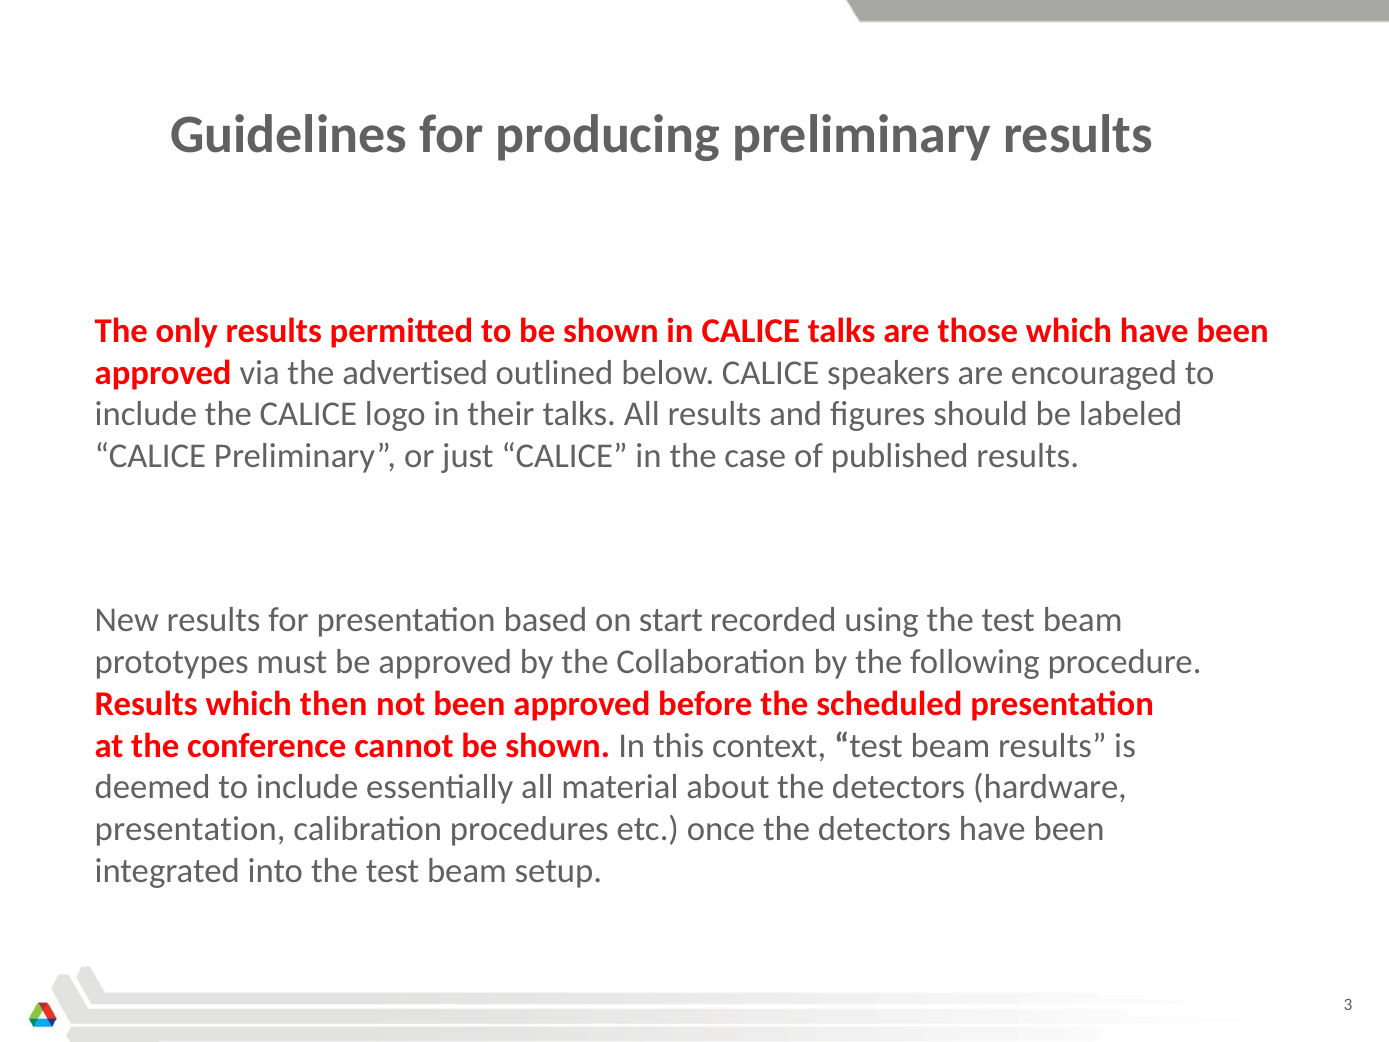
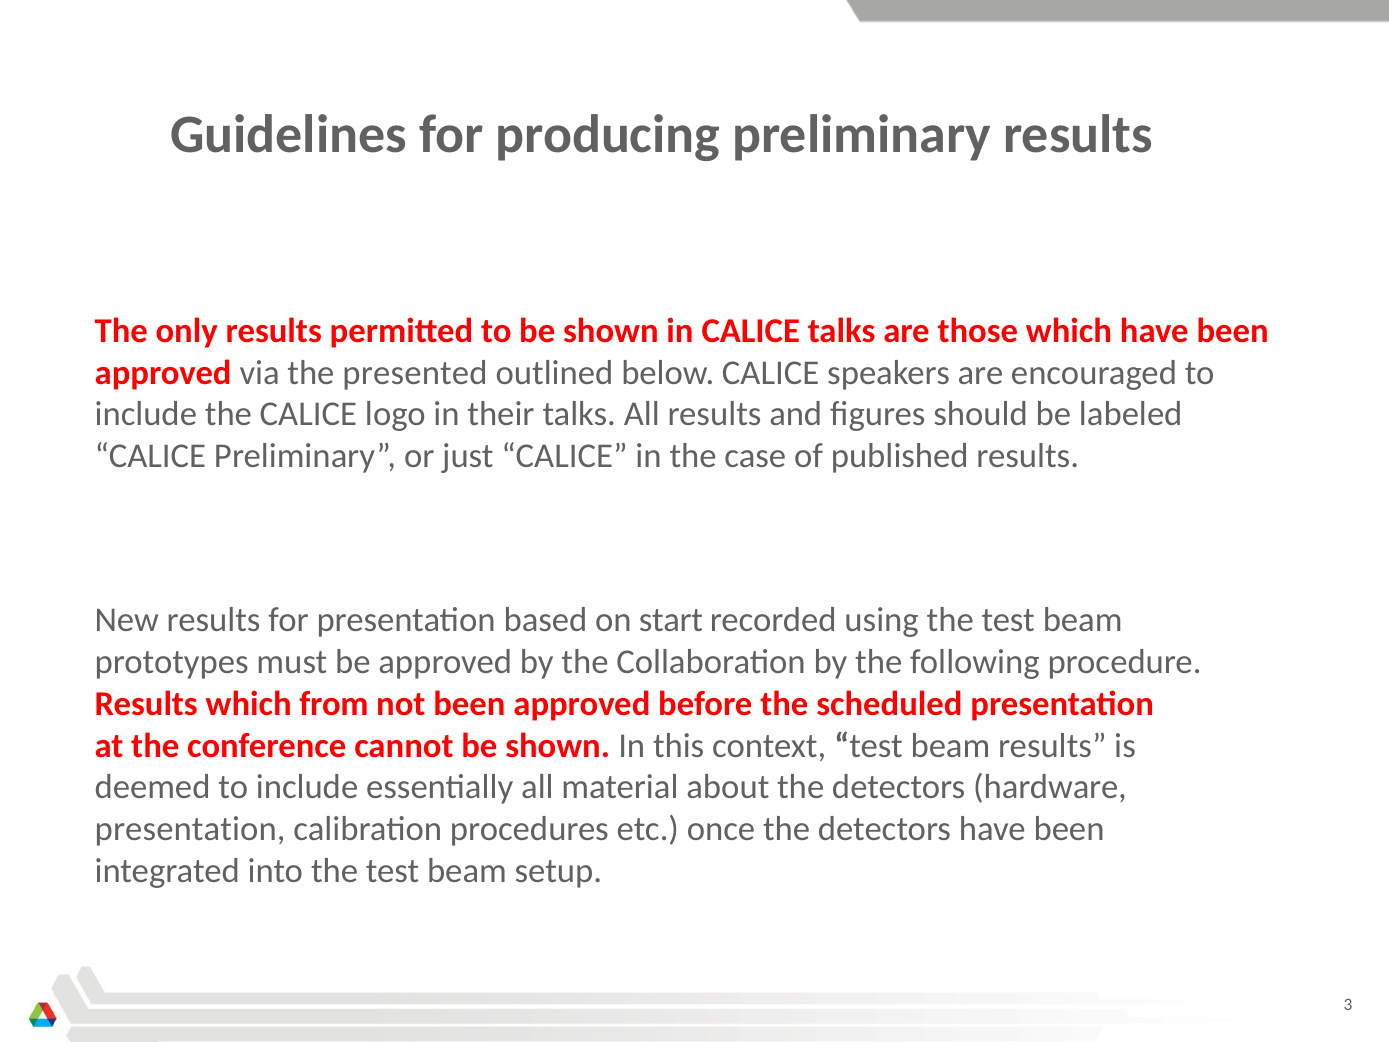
advertised: advertised -> presented (415, 373)
then: then -> from (334, 704)
